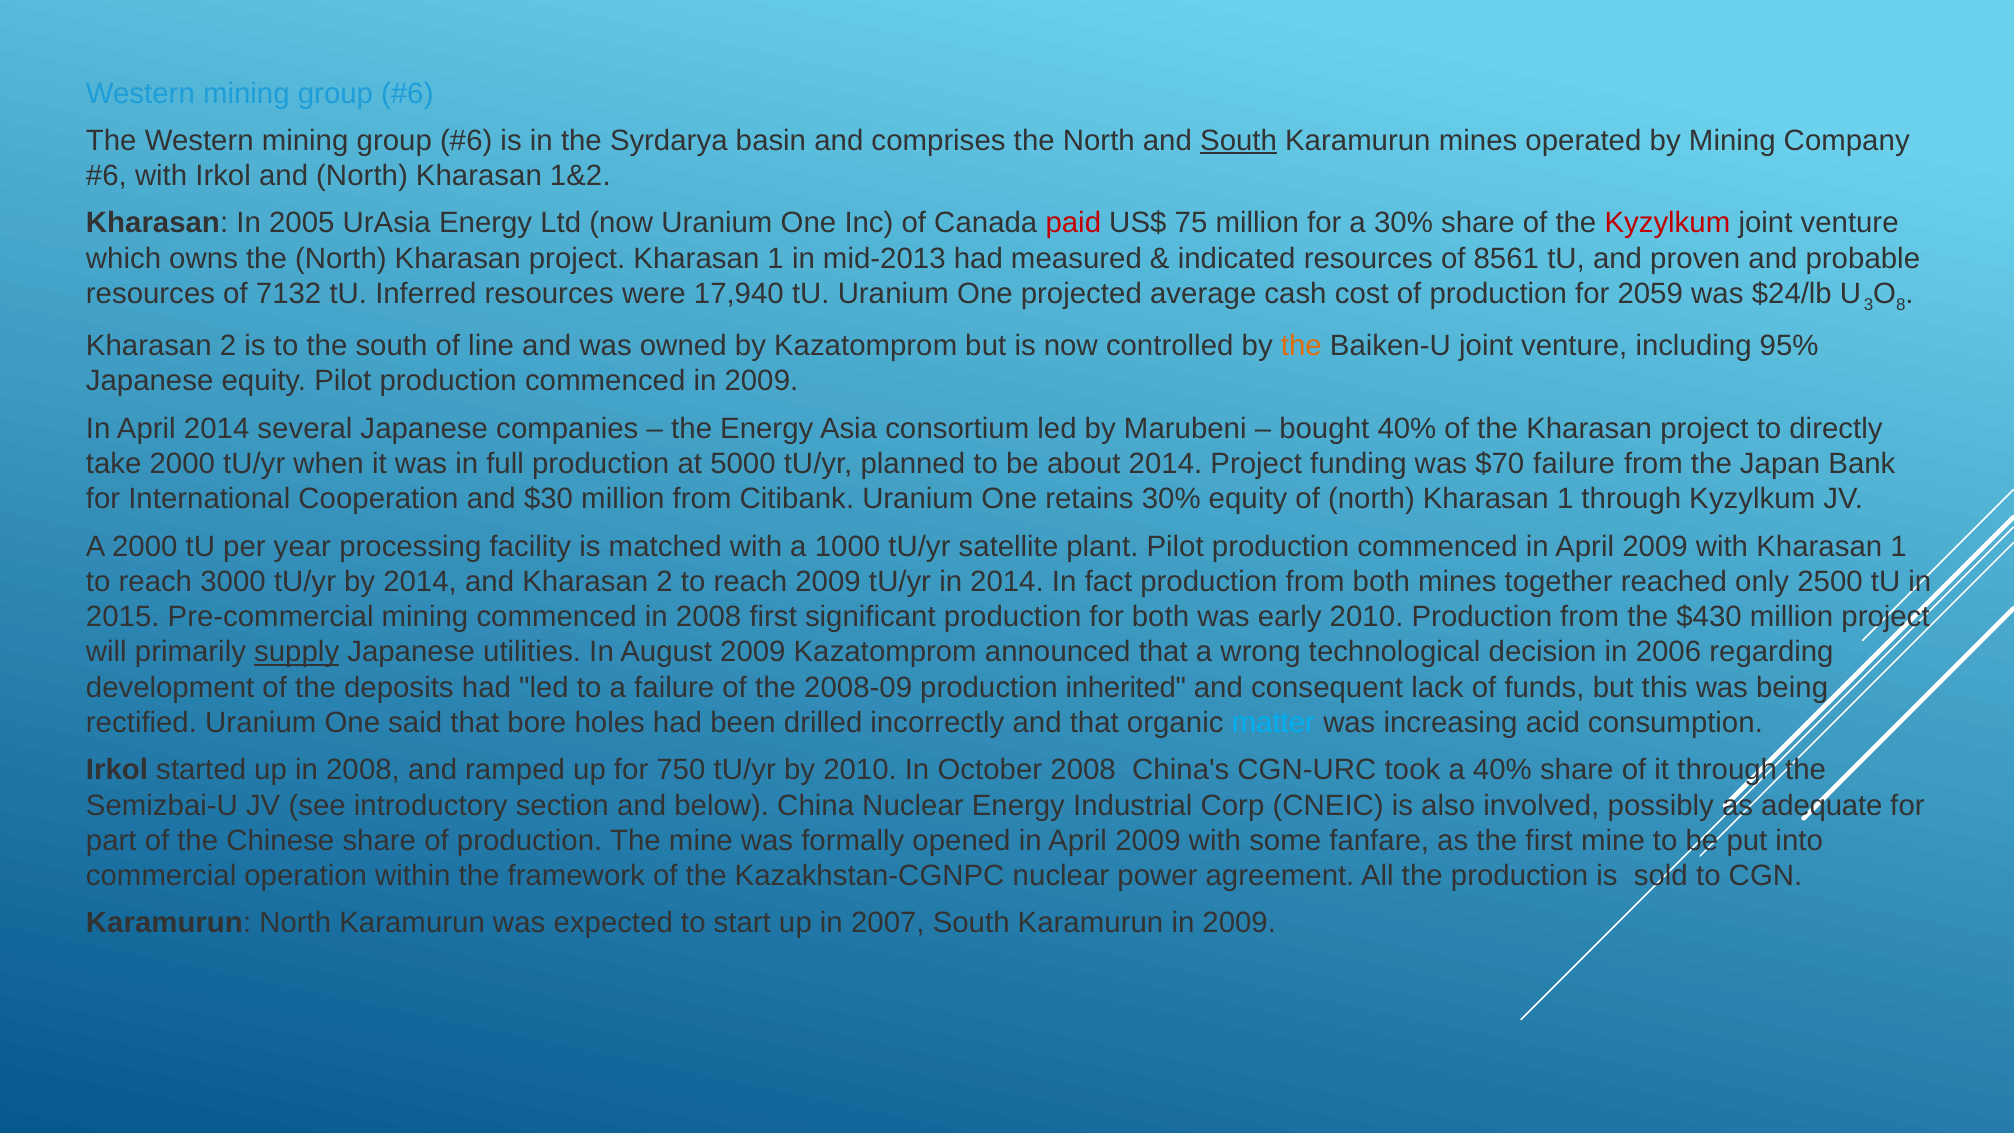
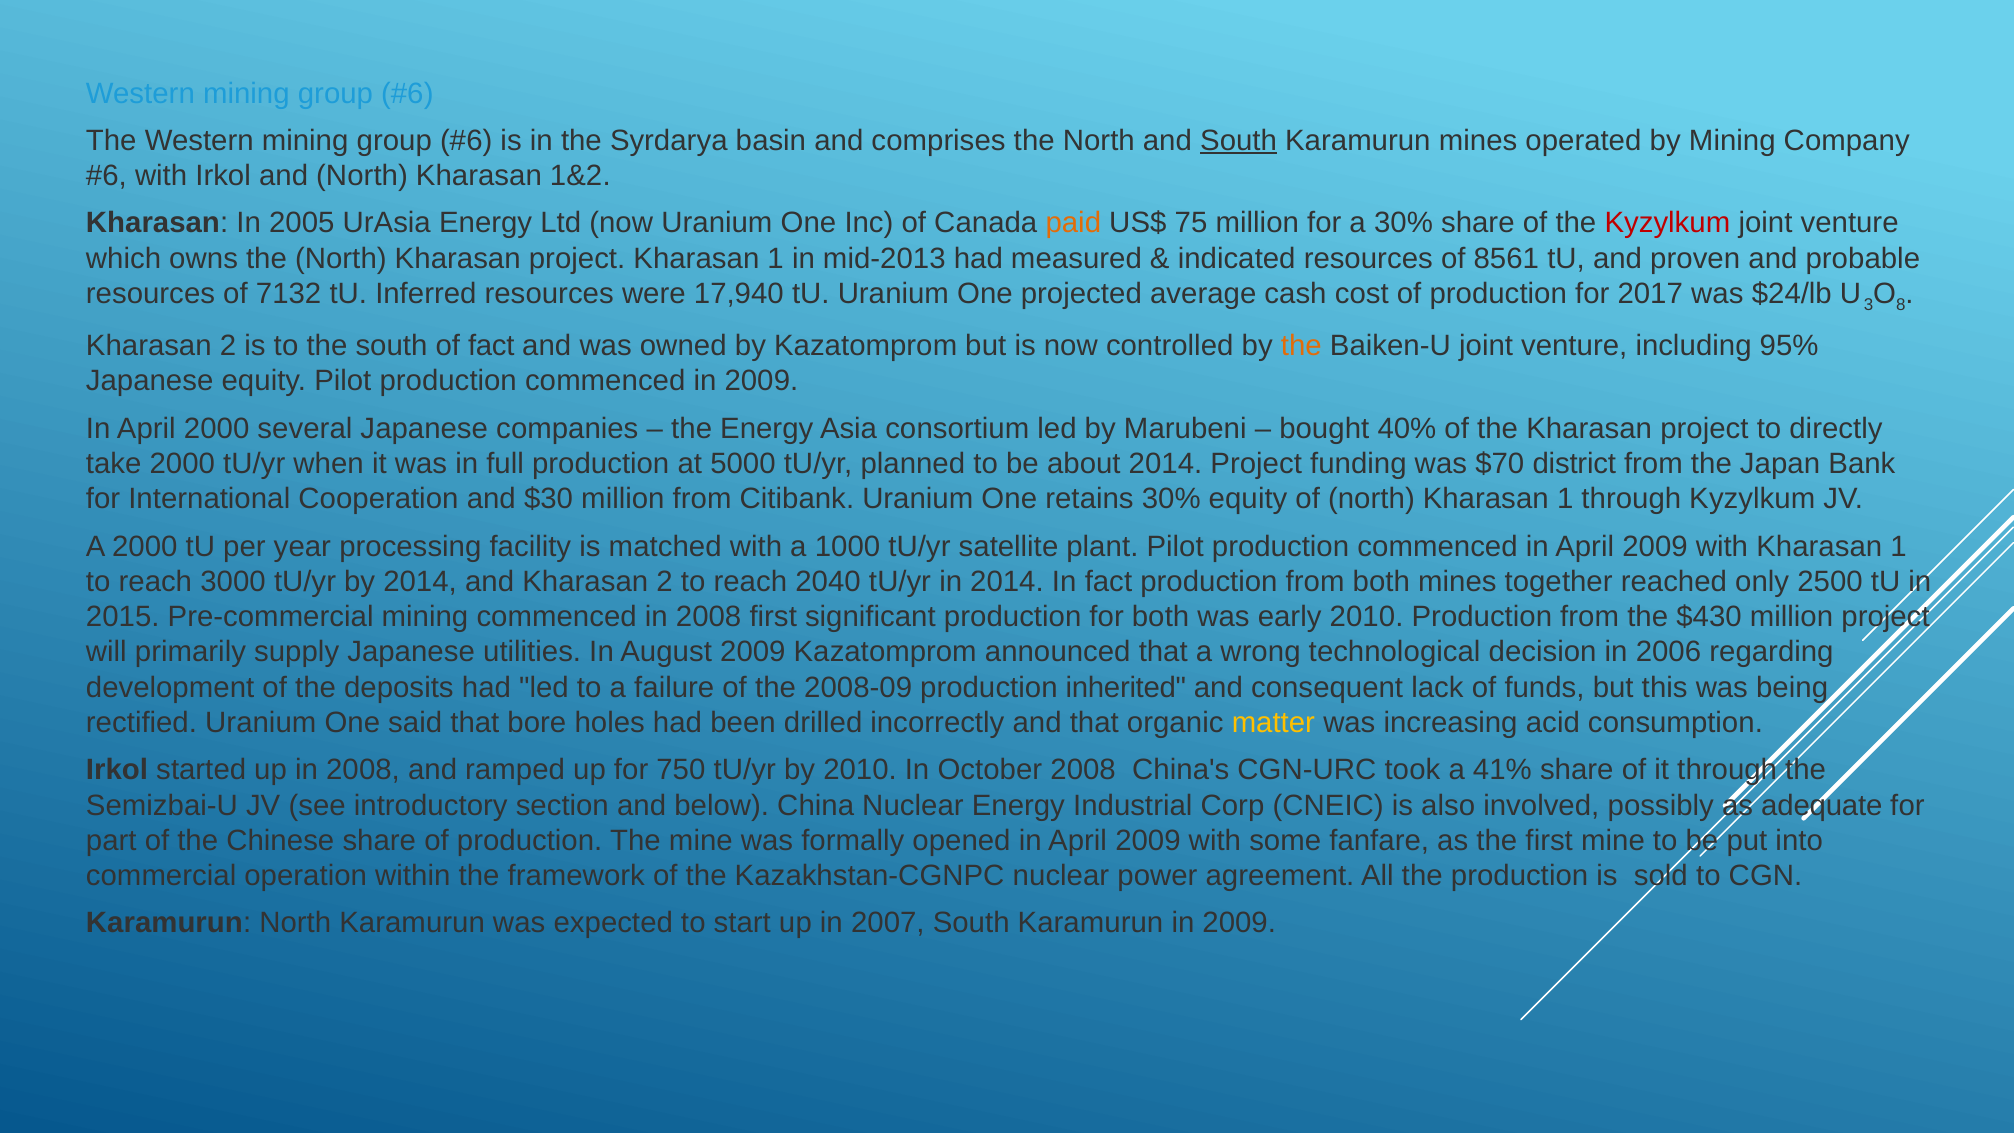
paid colour: red -> orange (1073, 223)
2059: 2059 -> 2017 (1650, 294)
of line: line -> fact (491, 346)
April 2014: 2014 -> 2000 (217, 429)
$70 failure: failure -> district (1574, 464)
reach 2009: 2009 -> 2040 (828, 582)
supply underline: present -> none (297, 652)
matter colour: light blue -> yellow (1273, 723)
a 40%: 40% -> 41% (1502, 770)
